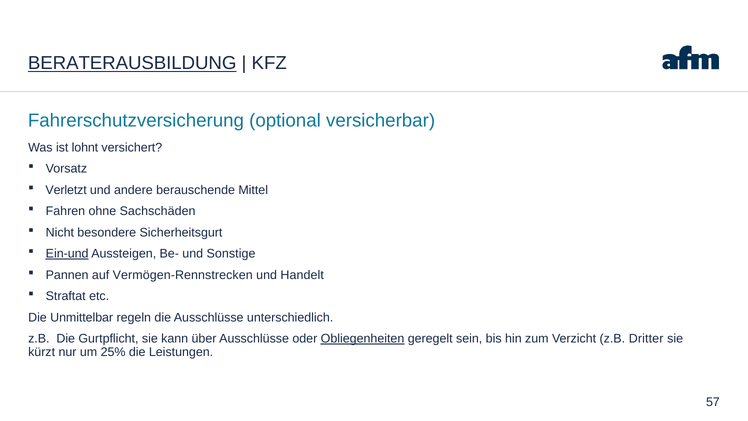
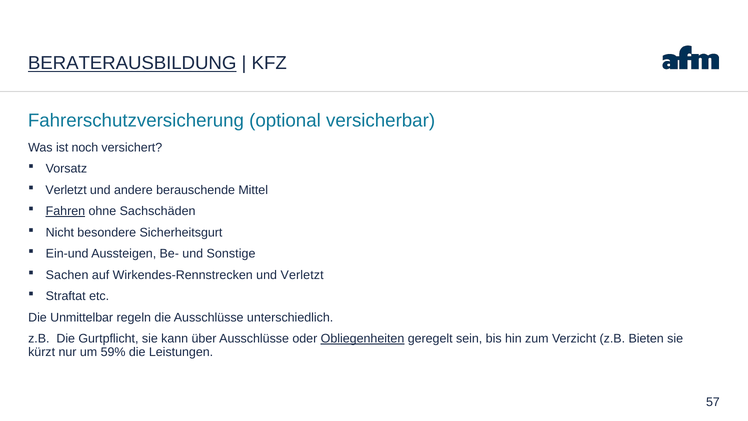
lohnt: lohnt -> noch (85, 147)
Fahren underline: none -> present (65, 211)
Ein-und underline: present -> none (67, 254)
Pannen: Pannen -> Sachen (67, 275)
Vermögen-Rennstrecken: Vermögen-Rennstrecken -> Wirkendes-Rennstrecken (183, 275)
und Handelt: Handelt -> Verletzt (302, 275)
Dritter: Dritter -> Bieten (646, 339)
25%: 25% -> 59% (113, 352)
